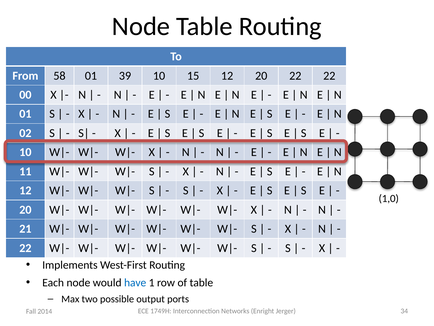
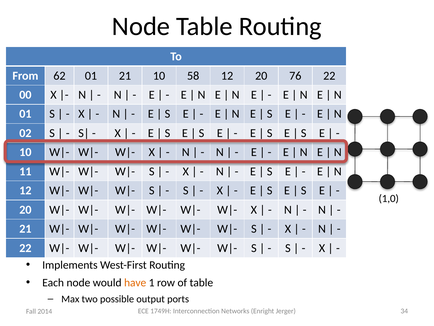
58: 58 -> 62 (59, 76)
01 39: 39 -> 21 (125, 76)
15: 15 -> 58 (193, 76)
20 22: 22 -> 76 (295, 76)
have colour: blue -> orange (135, 282)
